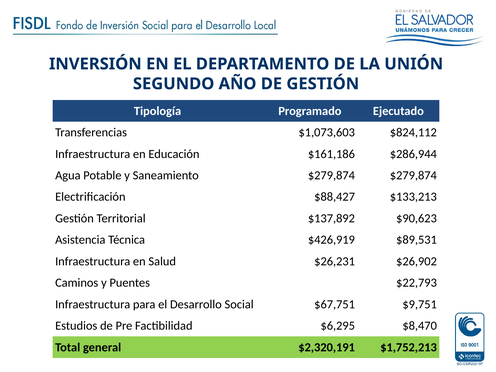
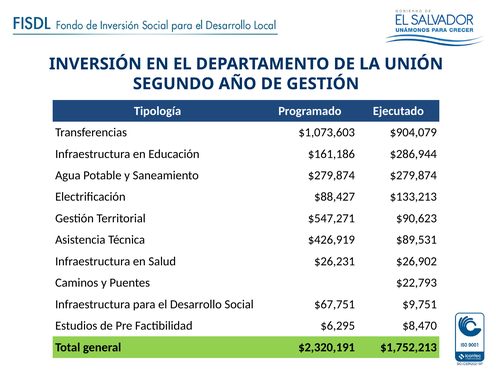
$824,112: $824,112 -> $904,079 (413, 132)
$137,892: $137,892 -> $547,271 (331, 218)
